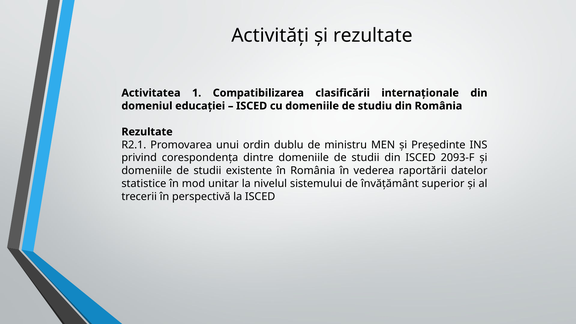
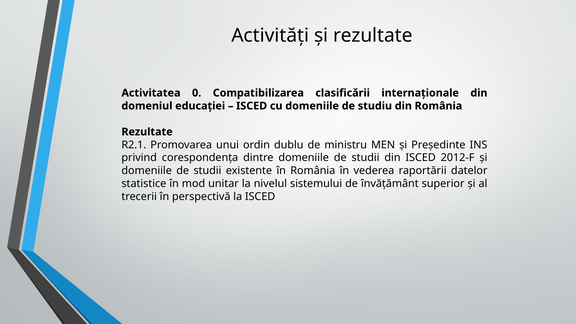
1: 1 -> 0 (197, 93)
2093-F: 2093-F -> 2012-F (458, 158)
